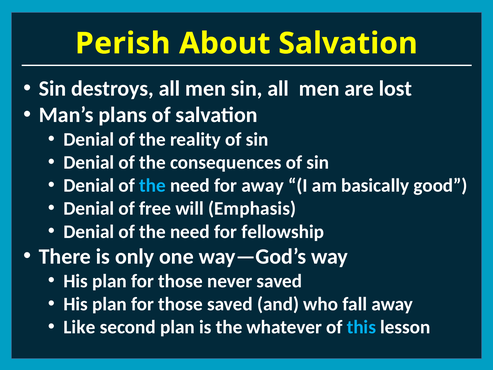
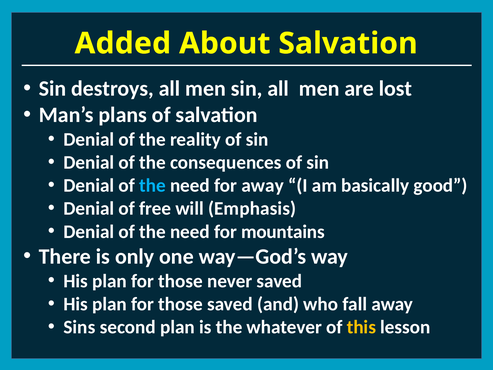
Perish: Perish -> Added (123, 43)
fellowship: fellowship -> mountains (283, 232)
Like: Like -> Sins (79, 327)
this colour: light blue -> yellow (361, 327)
